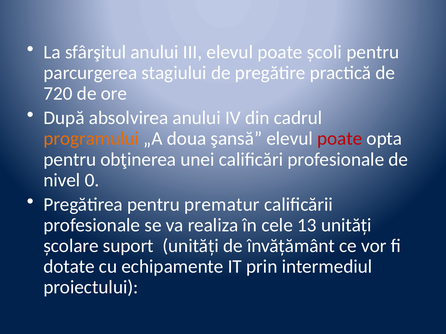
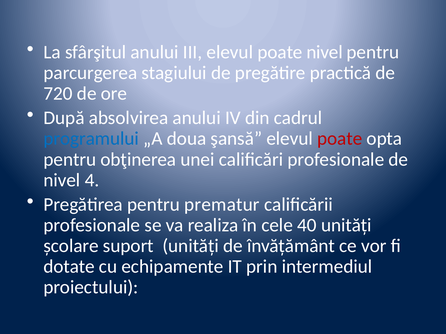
poate școli: școli -> nivel (325, 52)
programului colour: orange -> blue (91, 139)
0: 0 -> 4 (92, 180)
13: 13 -> 40 (307, 225)
